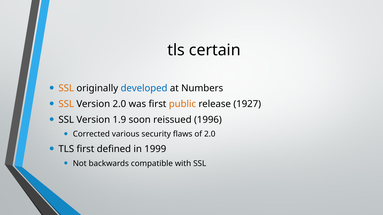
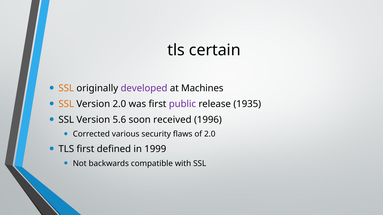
developed colour: blue -> purple (144, 88)
Numbers: Numbers -> Machines (202, 88)
public colour: orange -> purple (182, 104)
1927: 1927 -> 1935 (247, 104)
1.9: 1.9 -> 5.6 (119, 120)
reissued: reissued -> received (172, 120)
